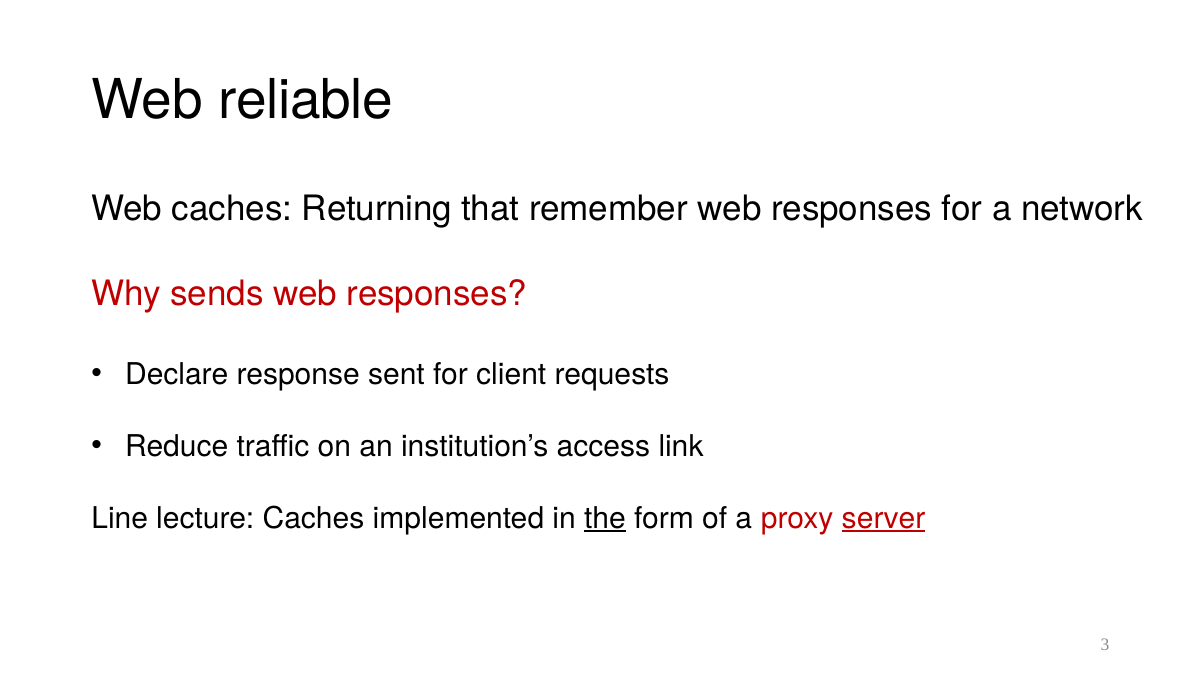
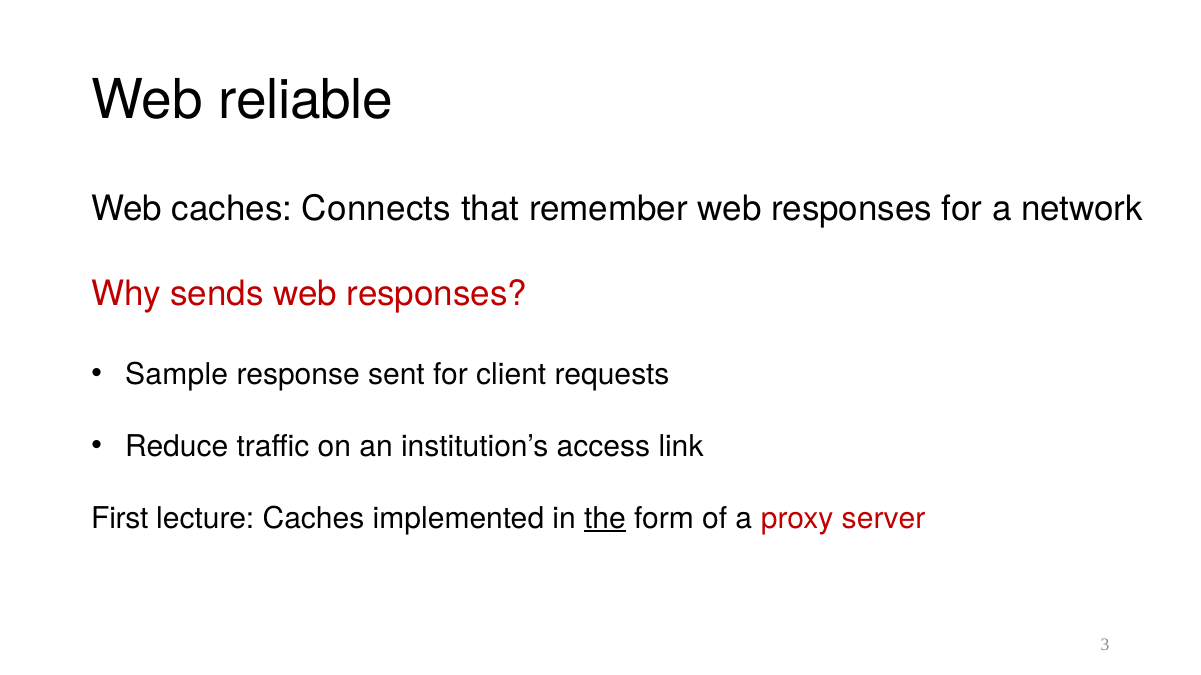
Returning: Returning -> Connects (377, 210)
Declare: Declare -> Sample (177, 374)
Line: Line -> First (120, 519)
server underline: present -> none (884, 519)
